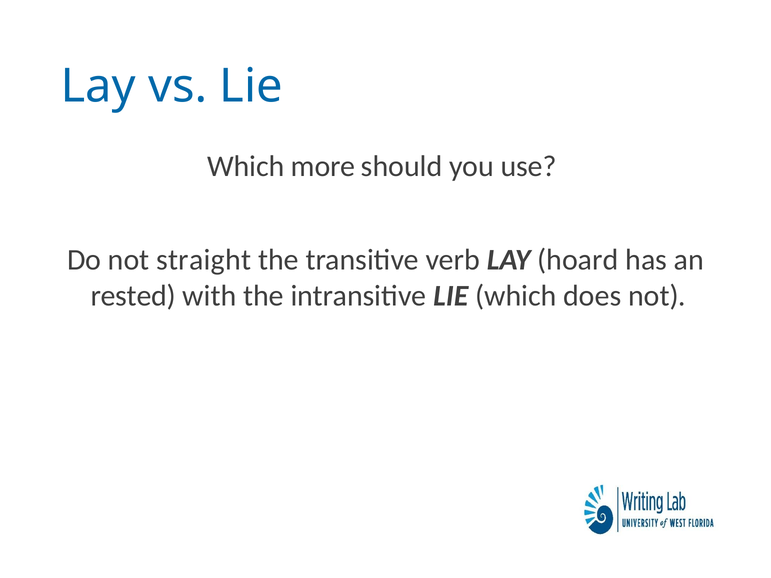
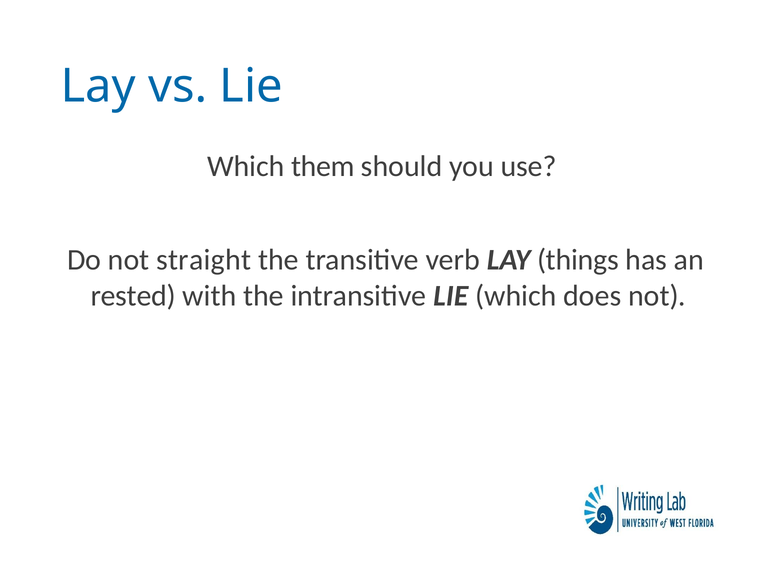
more: more -> them (323, 166)
hoard: hoard -> things (578, 260)
